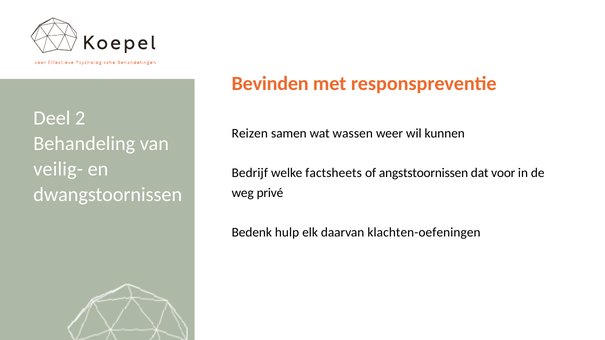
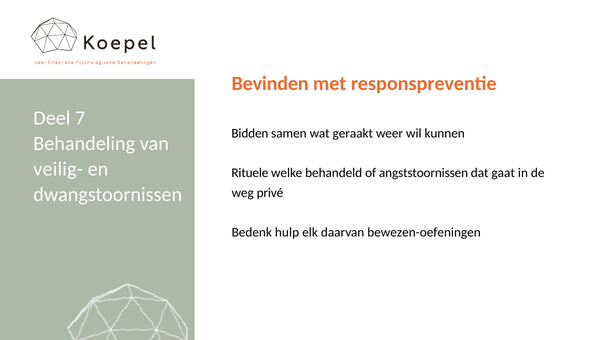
2: 2 -> 7 (80, 118)
Reizen: Reizen -> Bidden (250, 134)
wassen: wassen -> geraakt (353, 134)
Bedrijf: Bedrijf -> Rituele (250, 173)
factsheets: factsheets -> behandeld (334, 173)
voor: voor -> gaat (503, 173)
klachten-oefeningen: klachten-oefeningen -> bewezen-oefeningen (424, 233)
